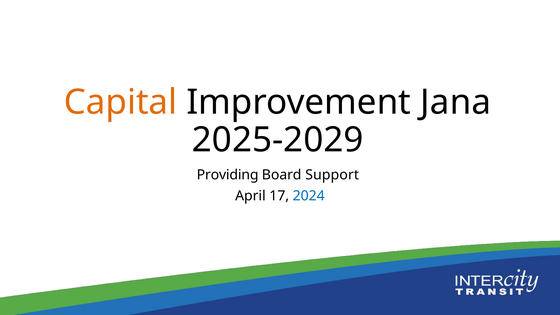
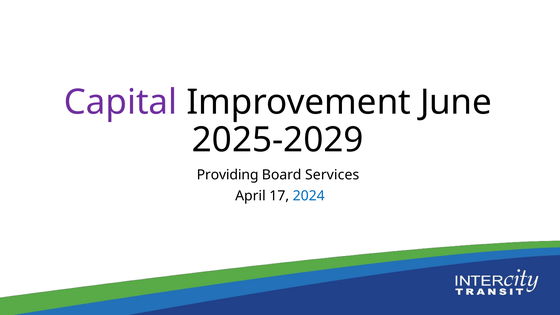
Capital colour: orange -> purple (121, 102)
Jana: Jana -> June (456, 102)
Support: Support -> Services (332, 175)
